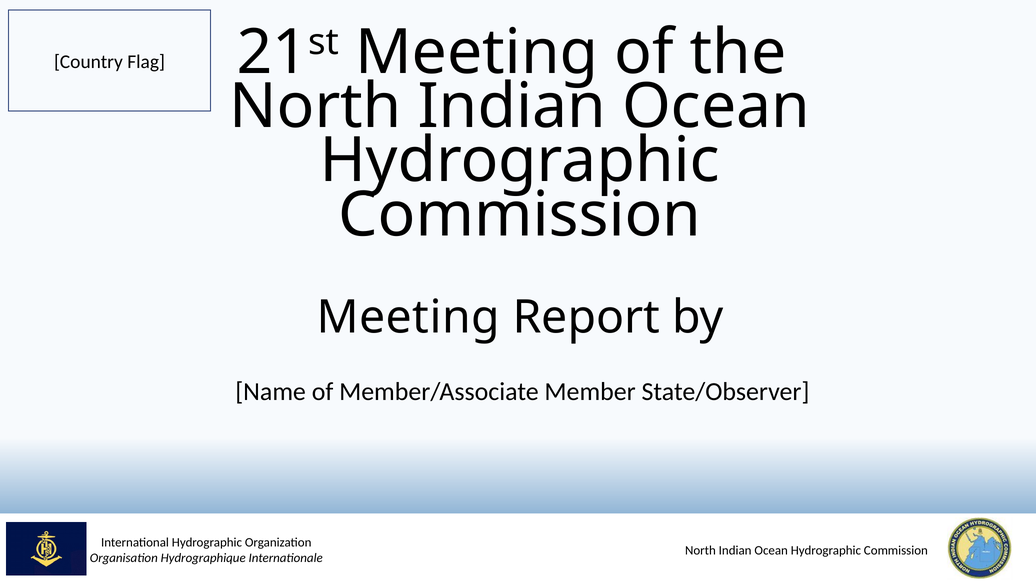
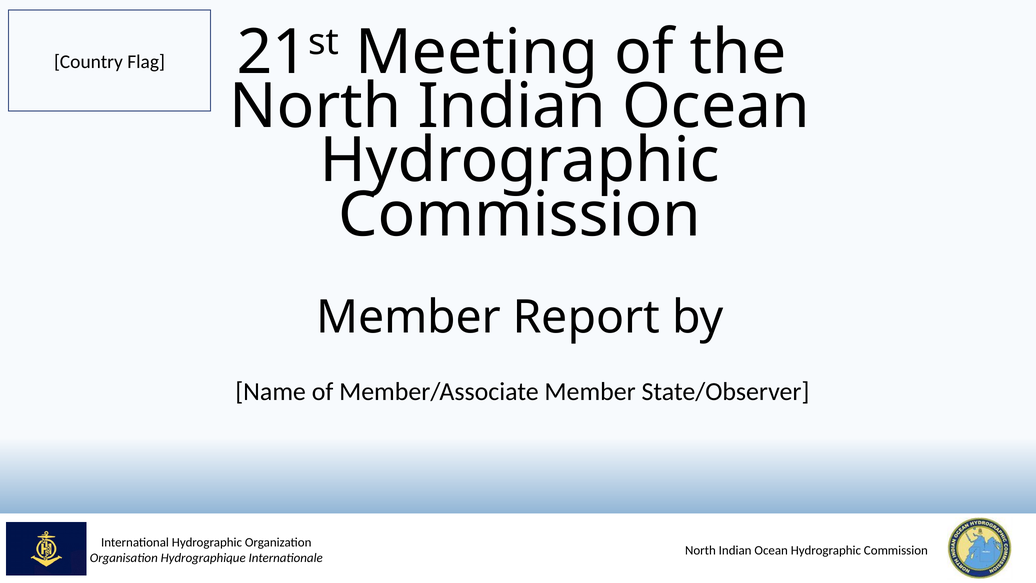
Meeting: Meeting -> Member (408, 317)
